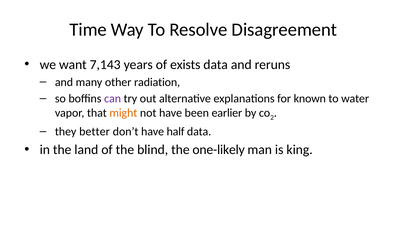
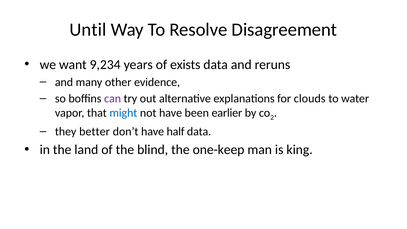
Time: Time -> Until (88, 30)
7,143: 7,143 -> 9,234 (105, 65)
radiation: radiation -> evidence (157, 82)
known: known -> clouds (310, 99)
might colour: orange -> blue (123, 113)
one-likely: one-likely -> one-keep (219, 150)
